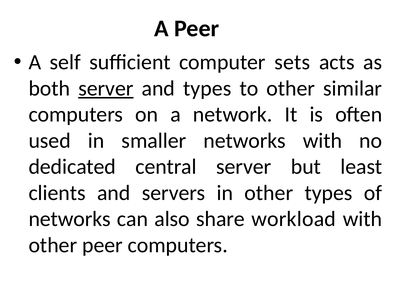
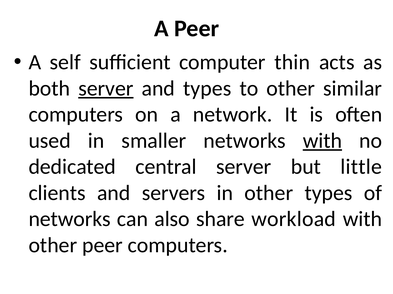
sets: sets -> thin (292, 62)
with underline: none -> present (322, 141)
least: least -> little (361, 167)
